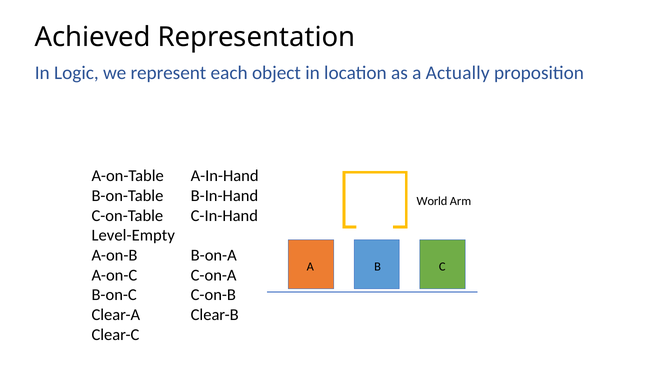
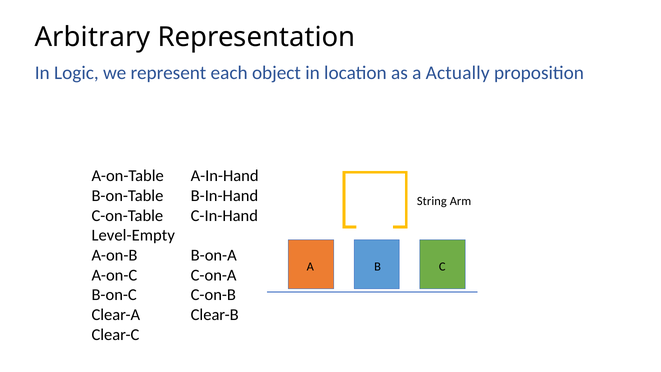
Achieved: Achieved -> Arbitrary (93, 37)
World: World -> String (432, 201)
